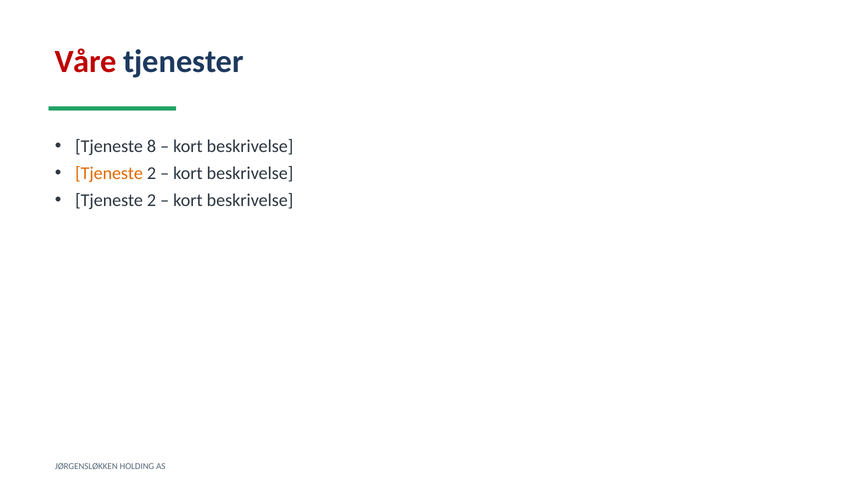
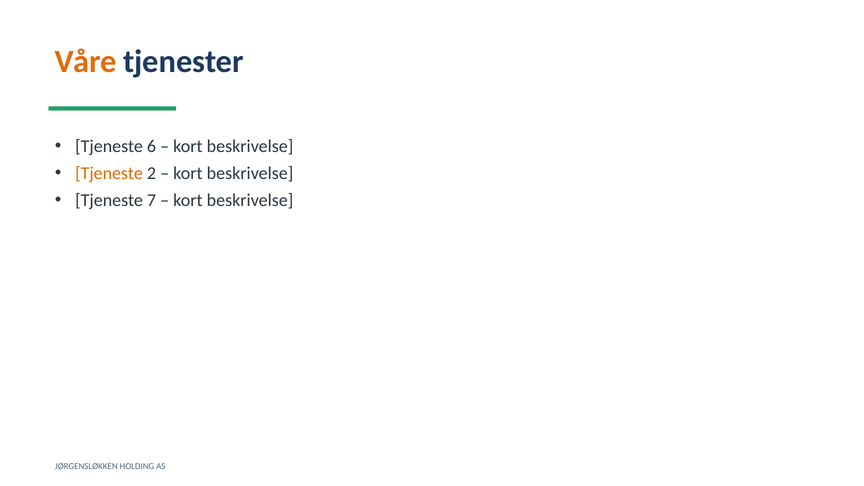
Våre colour: red -> orange (86, 62)
8: 8 -> 6 (151, 146)
2: 2 -> 7 (151, 200)
